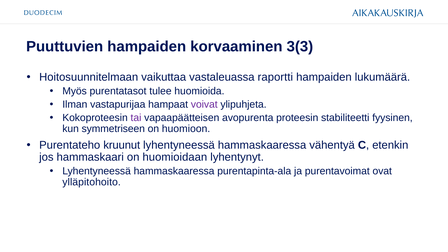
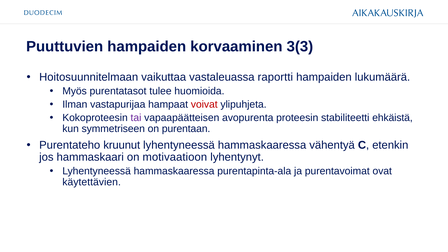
voivat colour: purple -> red (204, 104)
fyysinen: fyysinen -> ehkäistä (392, 118)
huomioon: huomioon -> purentaan (186, 129)
huomioidaan: huomioidaan -> motivaatioon (175, 157)
ylläpitohoito: ylläpitohoito -> käytettävien (92, 182)
